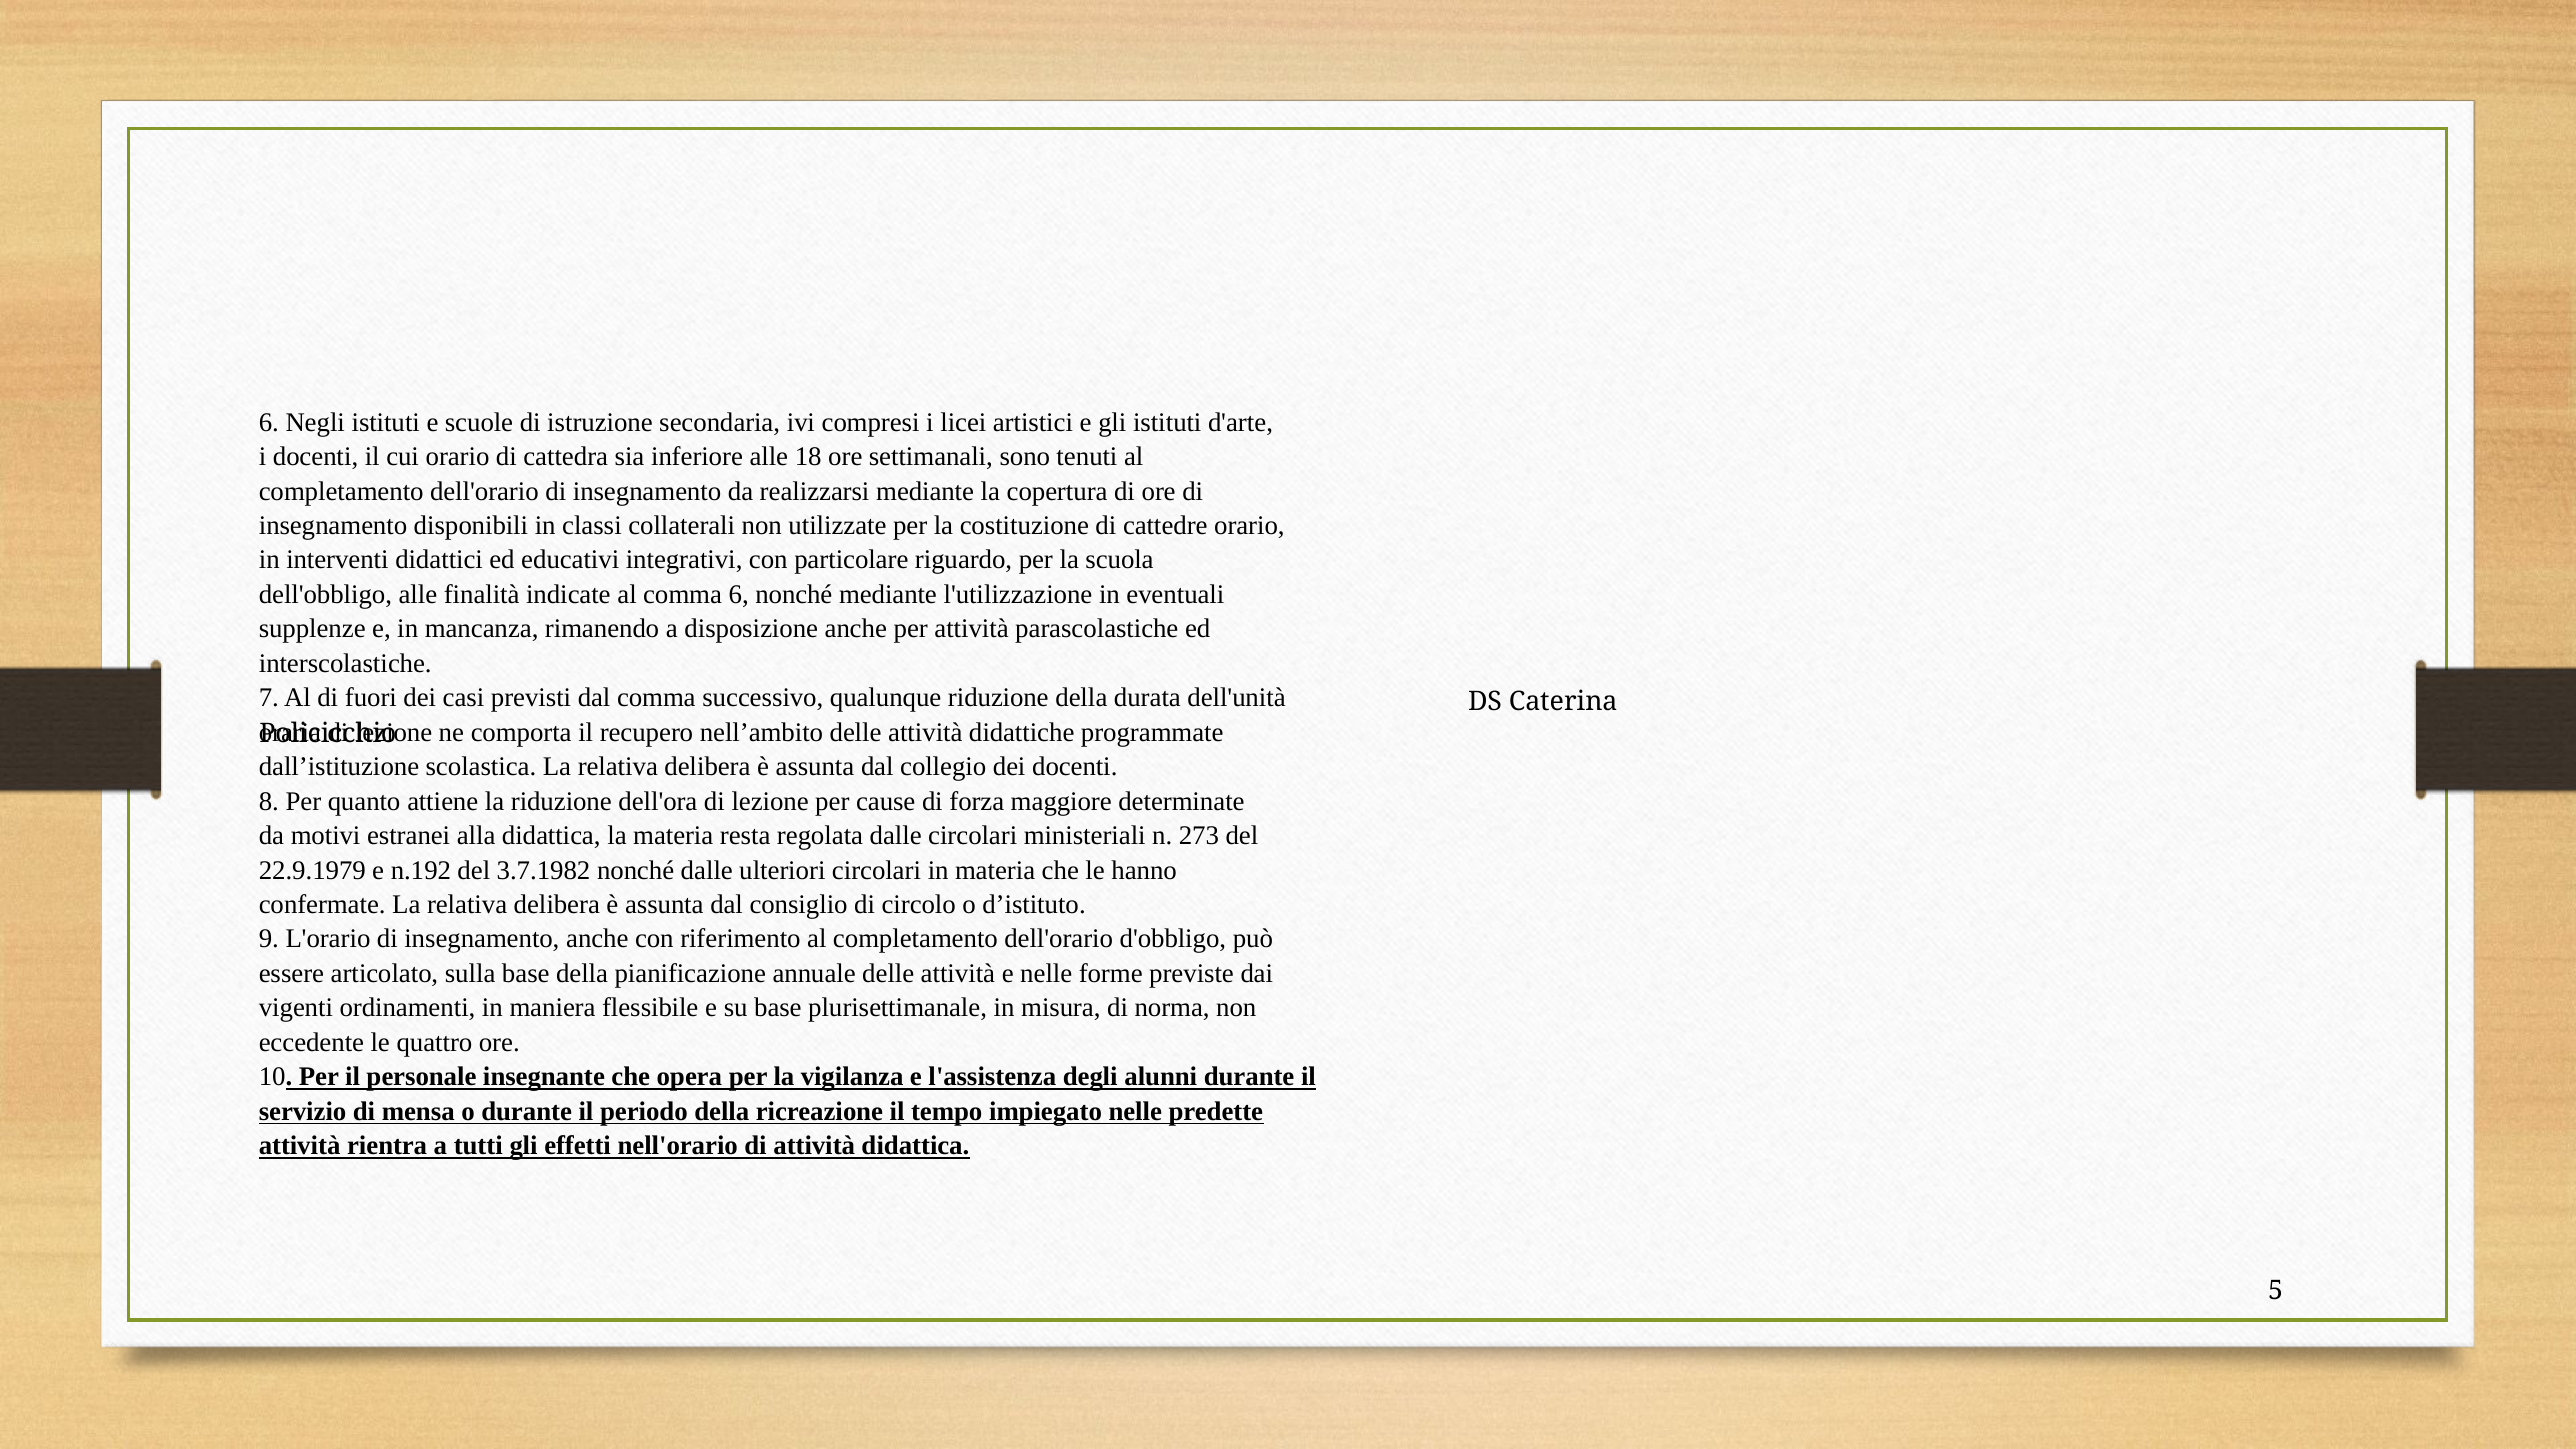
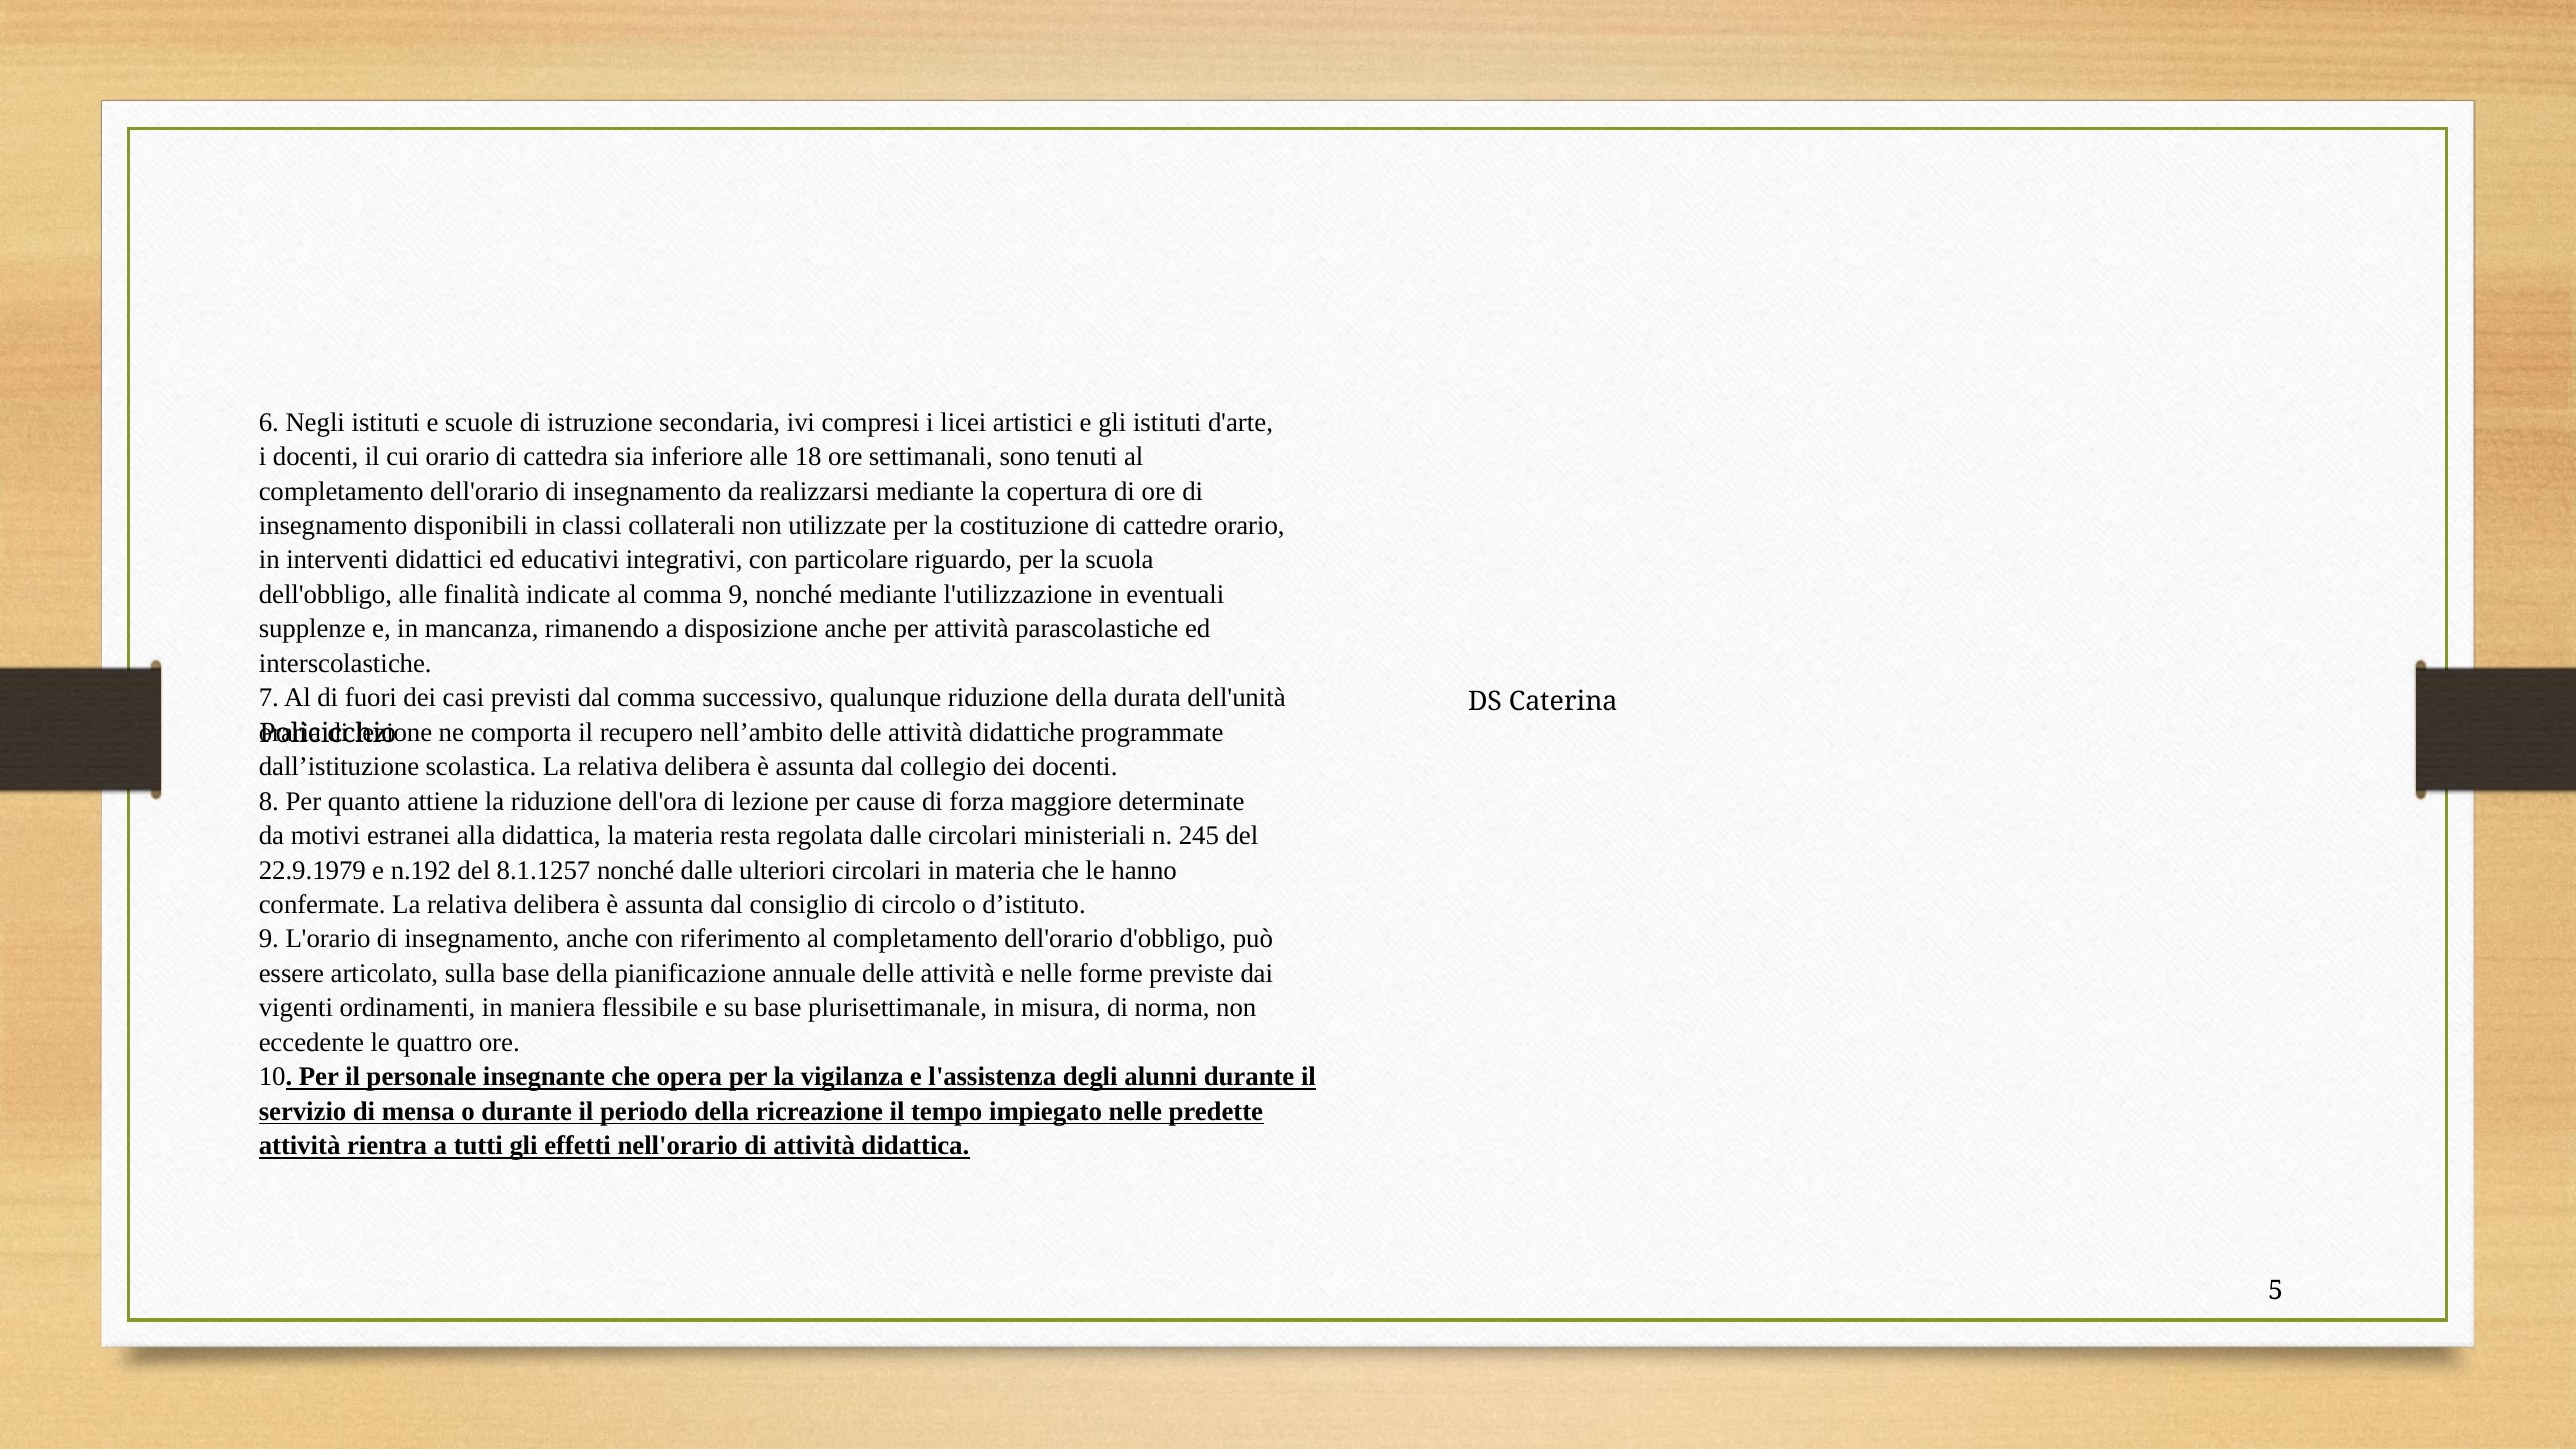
comma 6: 6 -> 9 (739, 595)
273: 273 -> 245 (1199, 836)
3.7.1982: 3.7.1982 -> 8.1.1257 (543, 870)
